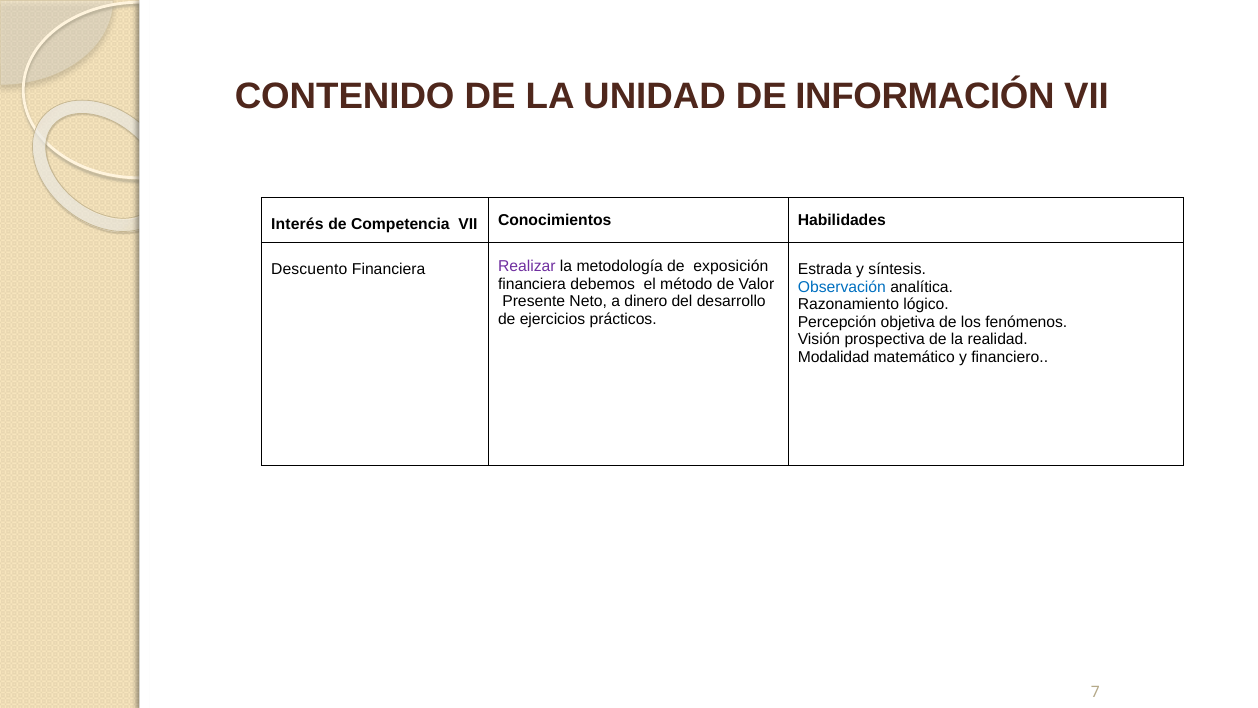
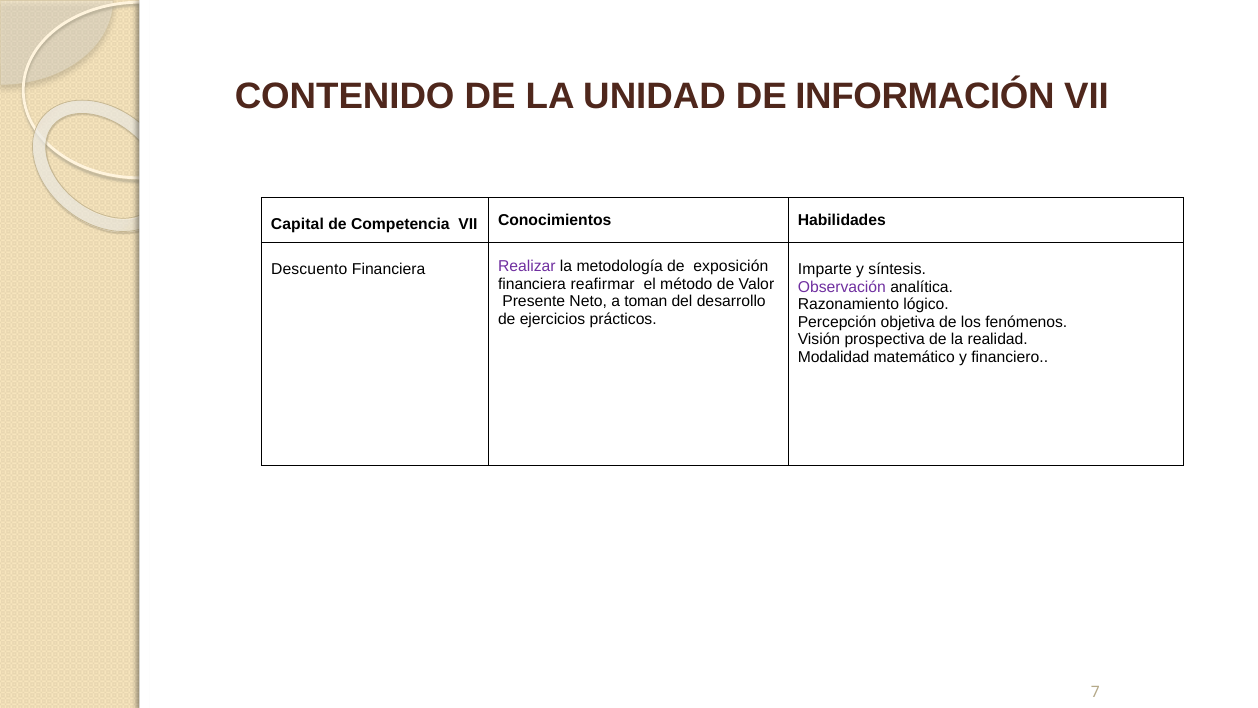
Interés: Interés -> Capital (297, 225)
Estrada: Estrada -> Imparte (825, 269)
debemos: debemos -> reafirmar (603, 284)
Observación colour: blue -> purple (842, 287)
dinero: dinero -> toman (646, 301)
